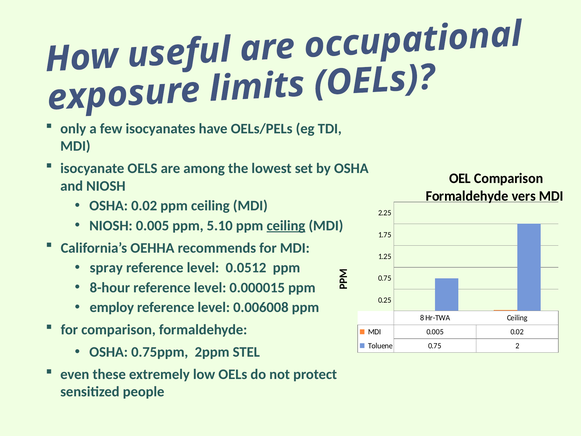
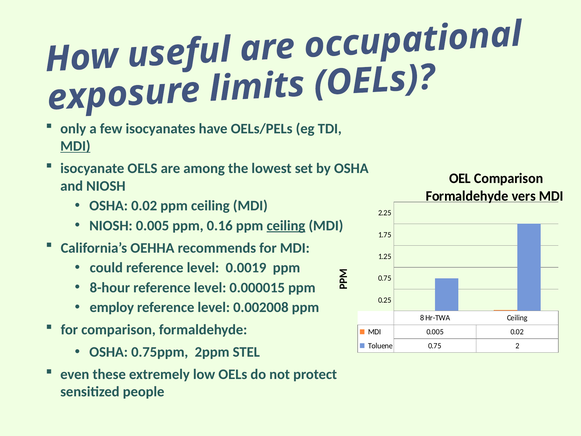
MDI underline: none -> present (75, 146)
5.10: 5.10 -> 0.16 (220, 225)
spray: spray -> could (106, 268)
0.0512: 0.0512 -> 0.0019 (246, 268)
0.006008: 0.006008 -> 0.002008 (261, 307)
